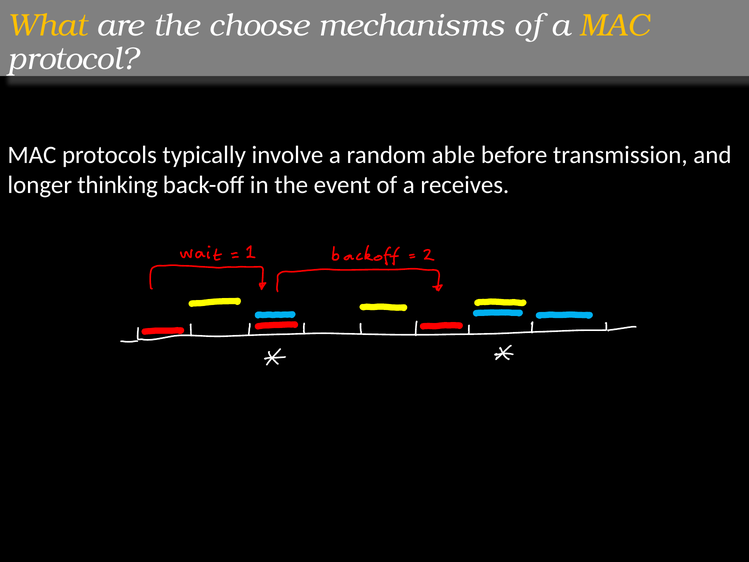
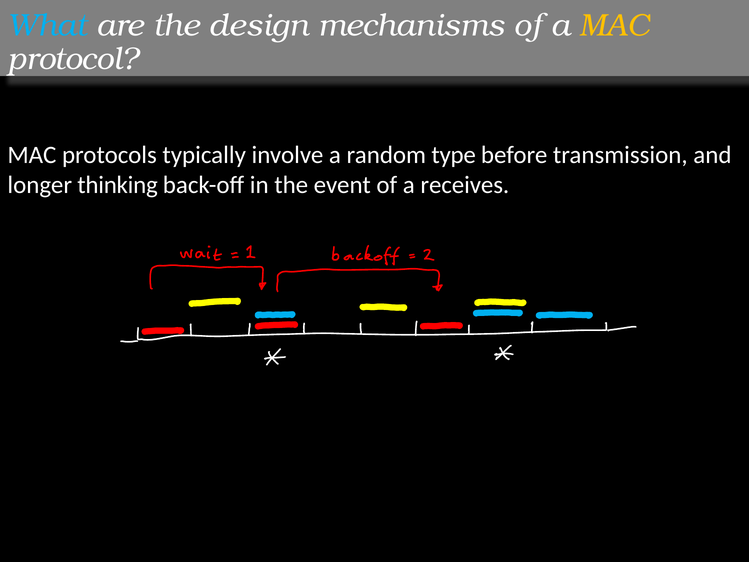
What colour: yellow -> light blue (47, 25)
choose: choose -> design (259, 25)
able: able -> type (454, 155)
